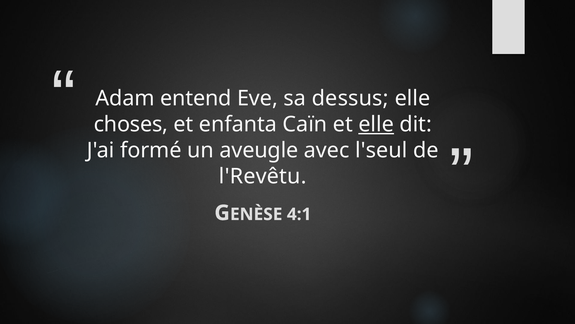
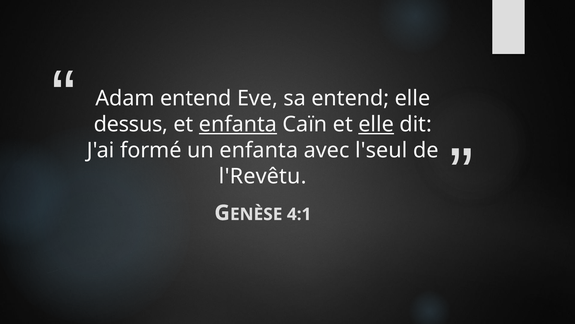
sa dessus: dessus -> entend (350, 98)
choses: choses -> dessus (131, 124)
enfanta underline: none -> present (238, 124)
un aveugle: aveugle -> enfanta (259, 150)
